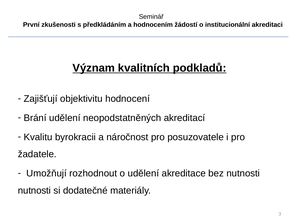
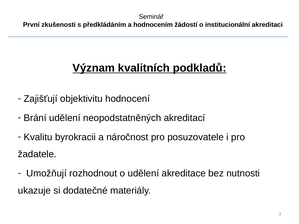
nutnosti: nutnosti -> ukazuje (34, 191)
